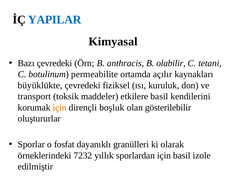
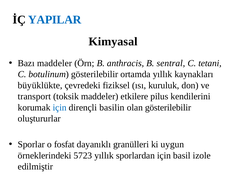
Bazı çevredeki: çevredeki -> maddeler (54, 63)
olabilir: olabilir -> sentral (171, 63)
botulinum permeabilite: permeabilite -> gösterilebilir (95, 74)
ortamda açılır: açılır -> yıllık (163, 74)
etkilere basil: basil -> pilus (159, 96)
için colour: orange -> blue (60, 107)
boşluk: boşluk -> basilin (112, 107)
olarak: olarak -> uygun (172, 144)
7232: 7232 -> 5723 (83, 155)
